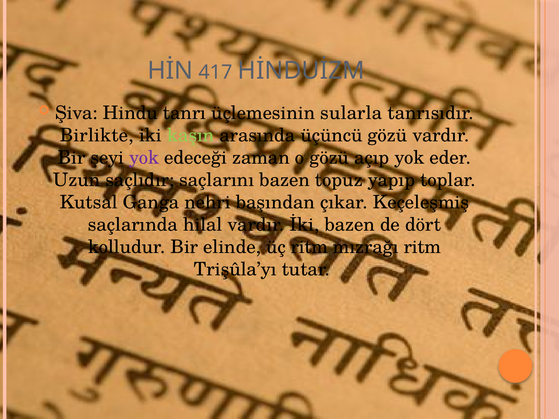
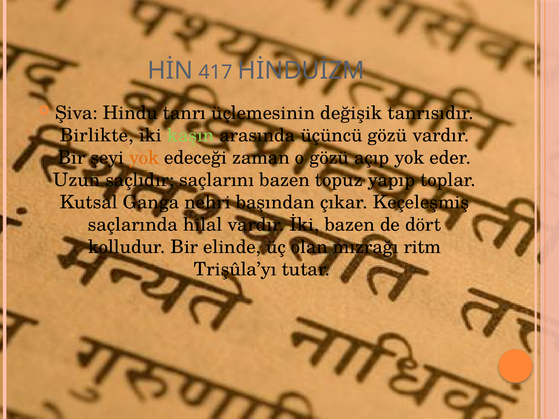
sularla: sularla -> değişik (351, 113)
yok colour: purple -> orange (144, 158)
üç ritm: ritm -> olan (309, 247)
